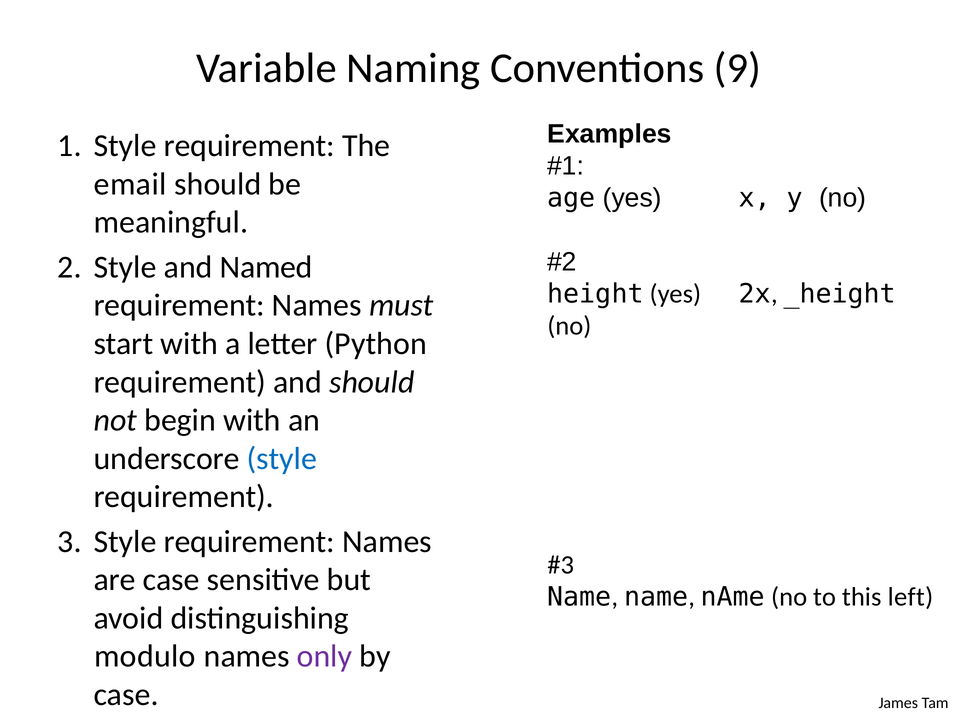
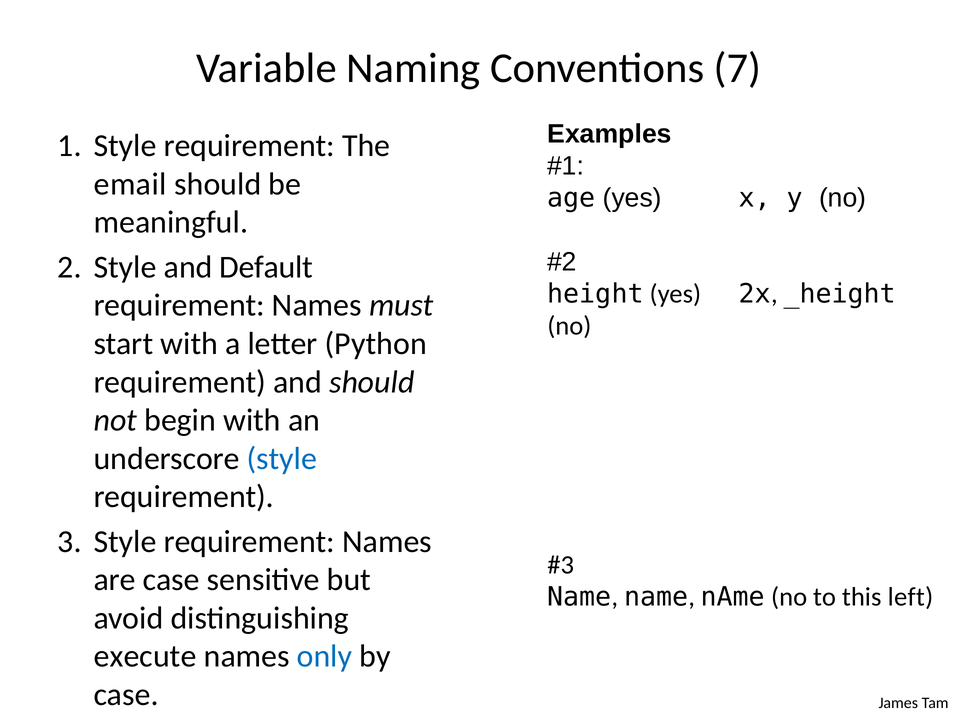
9: 9 -> 7 (737, 68)
Named: Named -> Default (266, 267)
modulo: modulo -> execute (145, 657)
only colour: purple -> blue (325, 657)
